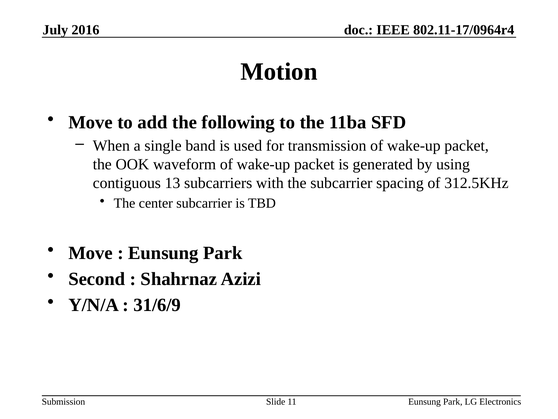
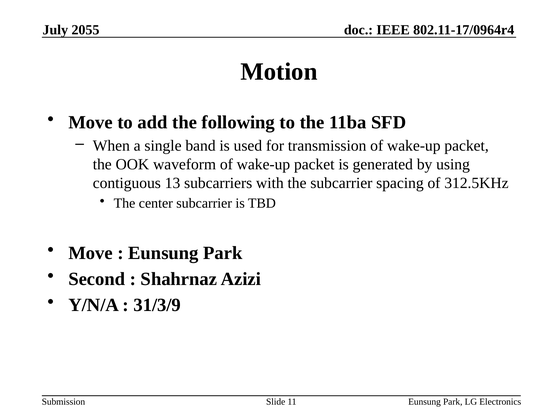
2016: 2016 -> 2055 (85, 30)
31/6/9: 31/6/9 -> 31/3/9 (157, 305)
